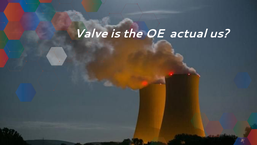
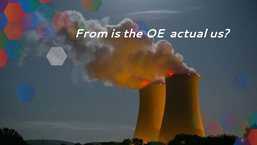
Valve: Valve -> From (91, 33)
